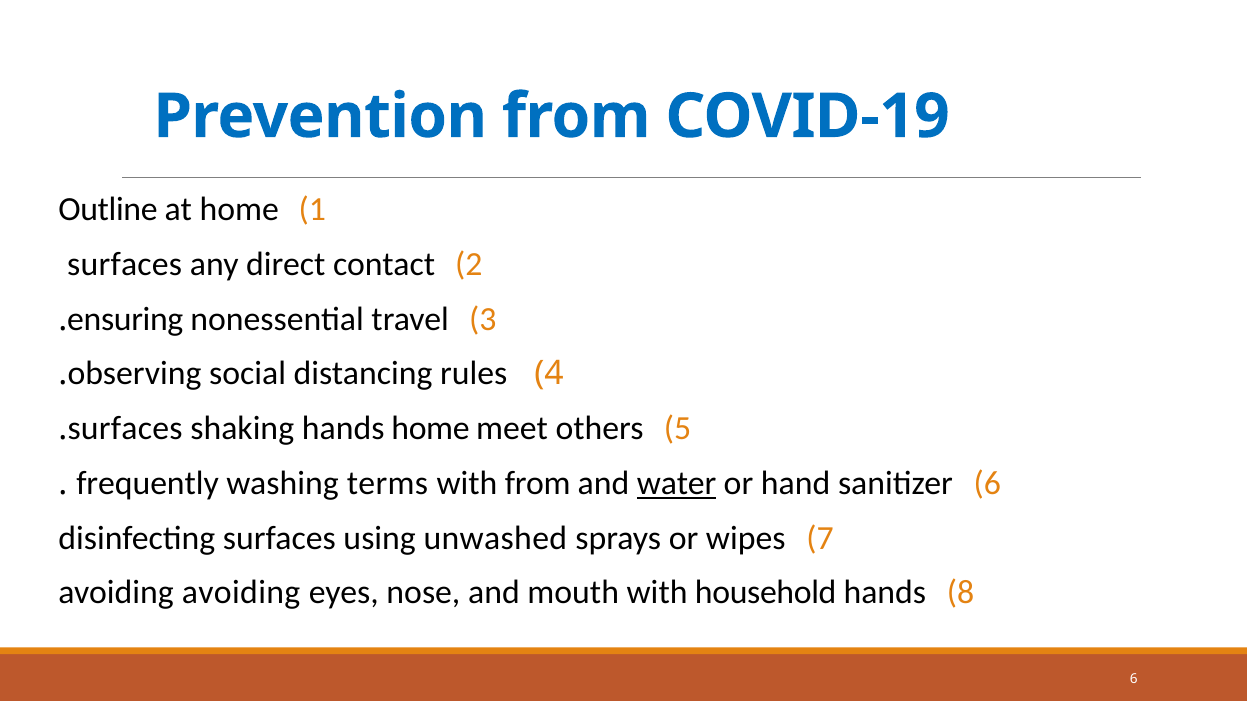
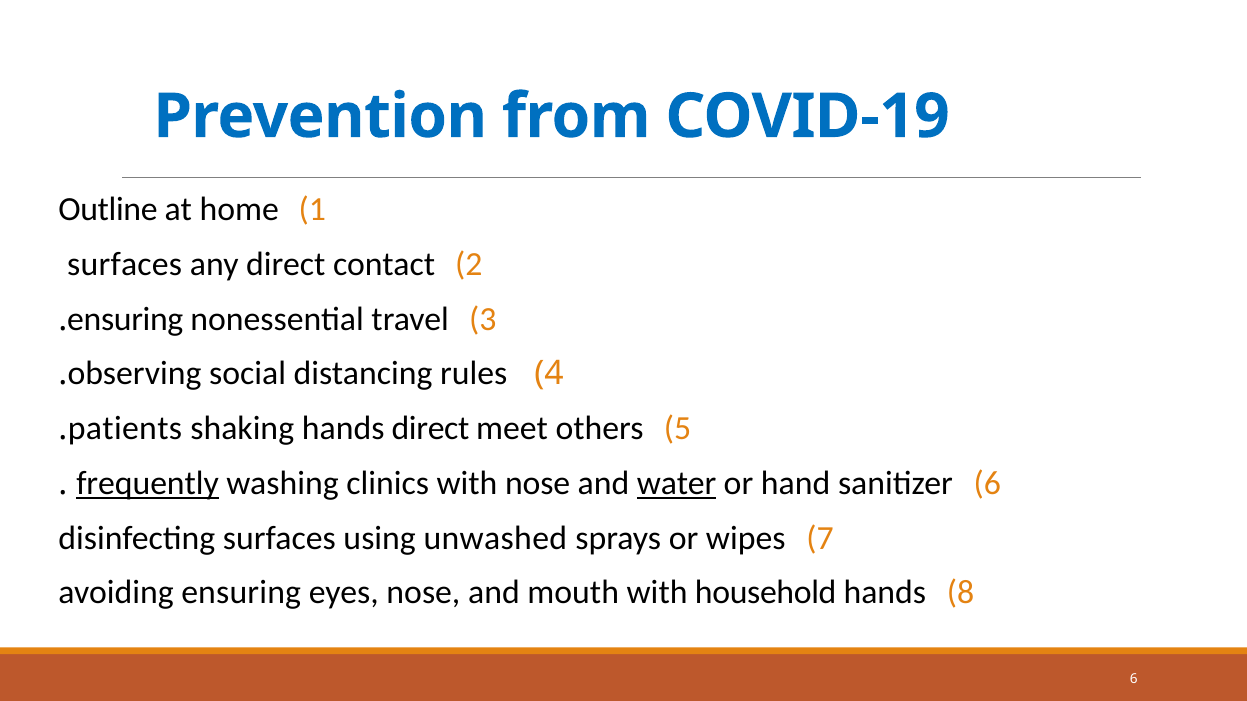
surfaces: surfaces -> patients (125, 429)
hands home: home -> direct (430, 429)
frequently underline: none -> present (148, 484)
terms: terms -> clinics (388, 484)
with from: from -> nose (538, 484)
avoiding avoiding: avoiding -> ensuring (241, 593)
